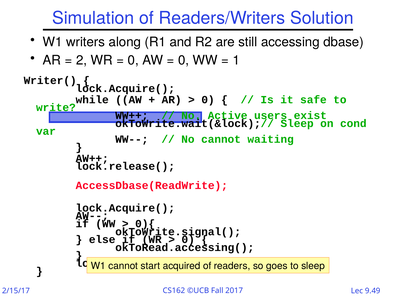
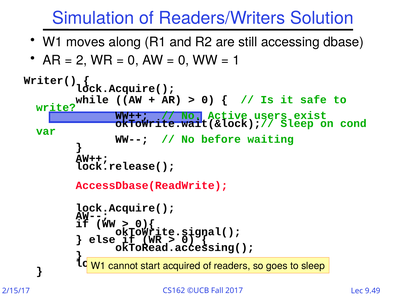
writers: writers -> moves (86, 42)
No cannot: cannot -> before (221, 139)
